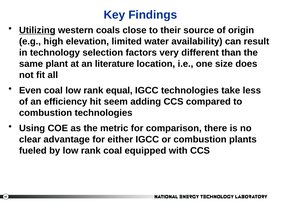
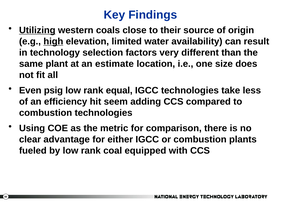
high underline: none -> present (53, 42)
literature: literature -> estimate (114, 64)
Even coal: coal -> psig (53, 91)
